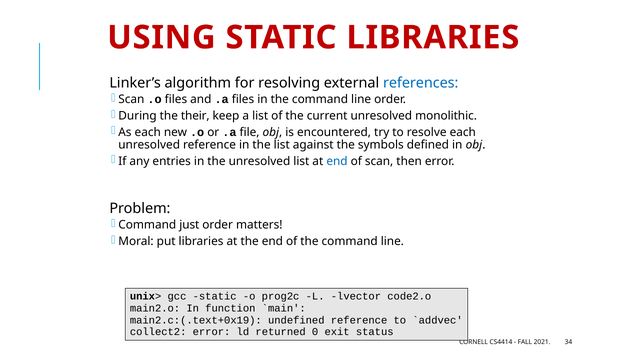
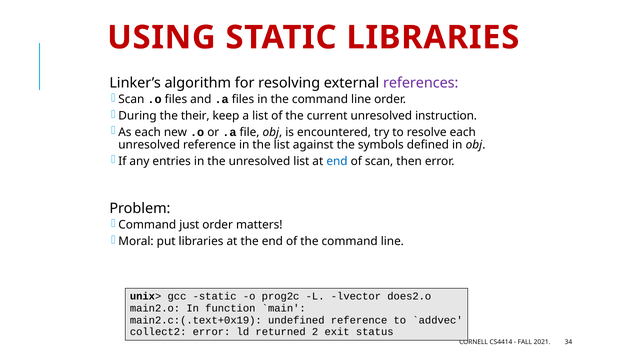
references colour: blue -> purple (421, 83)
monolithic: monolithic -> instruction (446, 116)
code2.o: code2.o -> does2.o (409, 296)
0: 0 -> 2 (315, 331)
